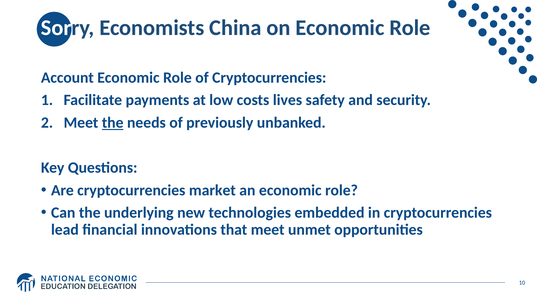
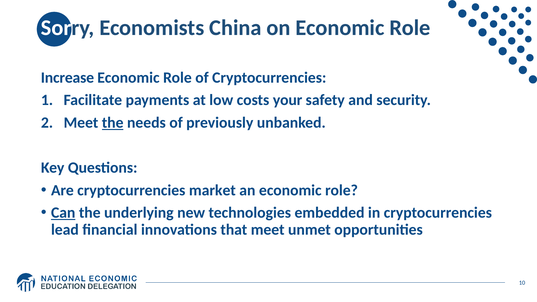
Account: Account -> Increase (67, 78)
lives: lives -> your (288, 100)
Can underline: none -> present (63, 213)
